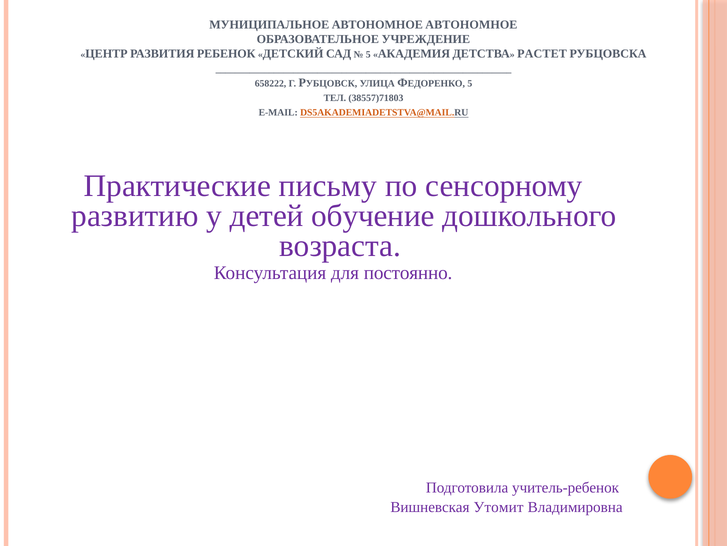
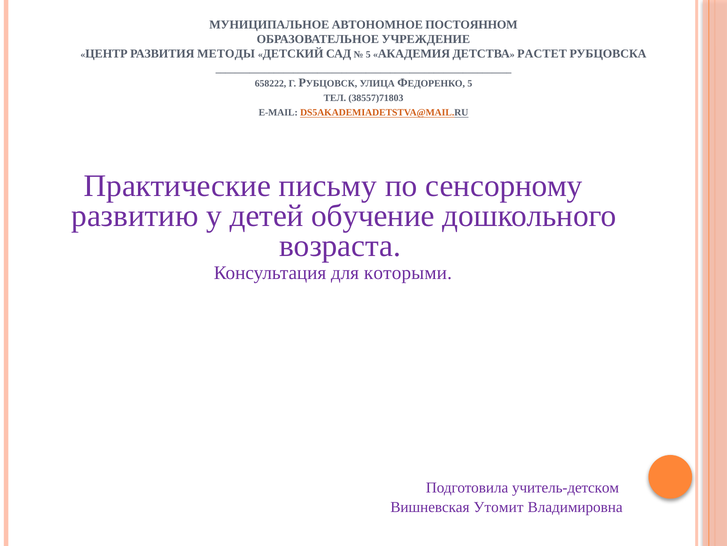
АВТОНОМНОЕ АВТОНОМНОЕ: АВТОНОМНОЕ -> ПОСТОЯННОМ (471, 25)
РЕБЕНОК: РЕБЕНОК -> МЕТОДЫ (226, 54)
постоянно: постоянно -> которыми (408, 273)
учитель-ребенок: учитель-ребенок -> учитель-детском (566, 487)
